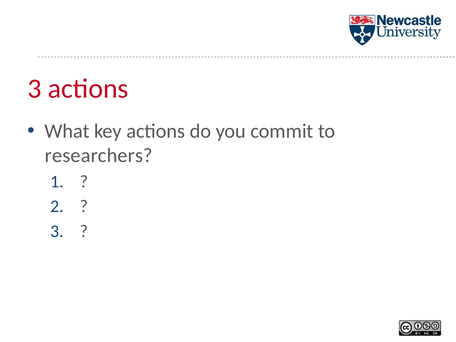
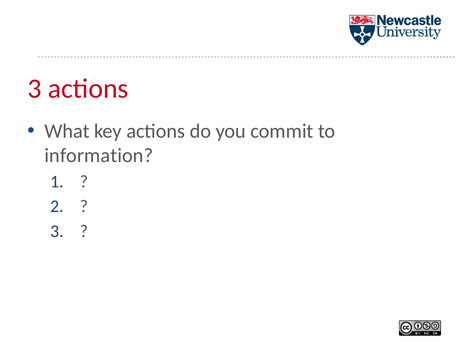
researchers: researchers -> information (99, 155)
